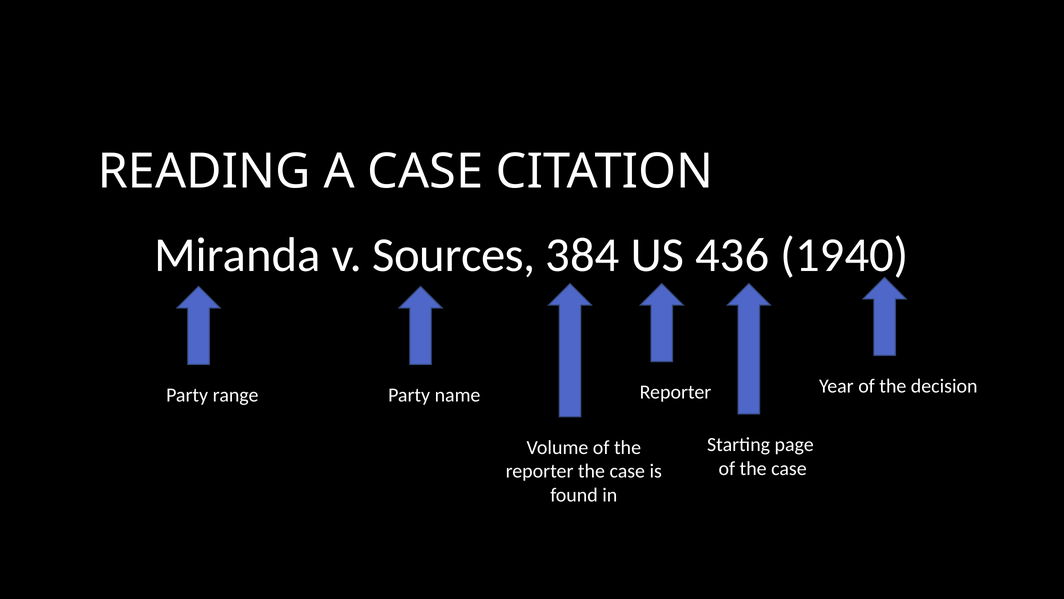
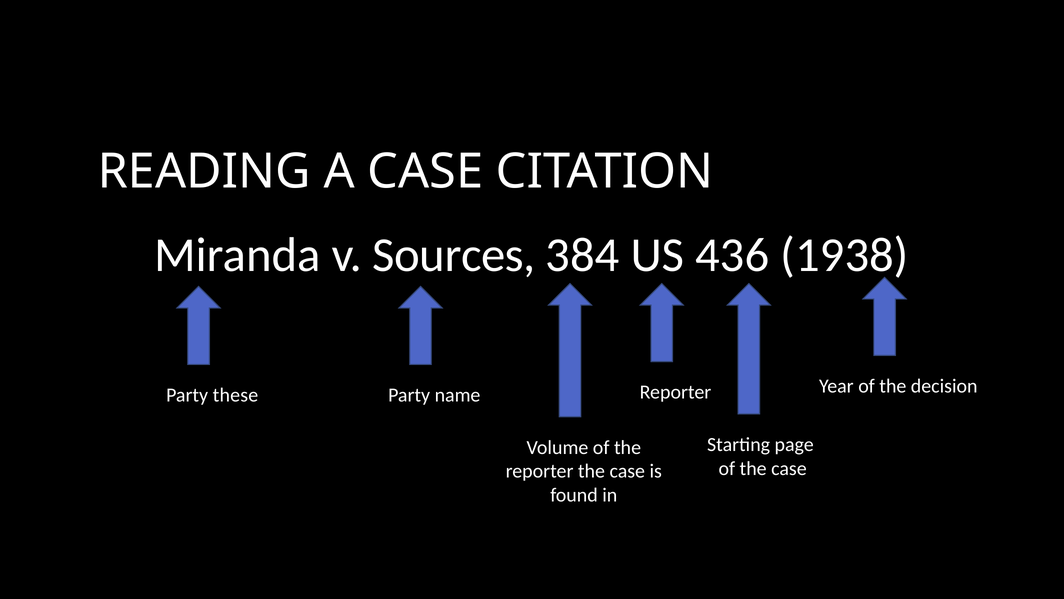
1940: 1940 -> 1938 (845, 255)
range: range -> these (235, 395)
